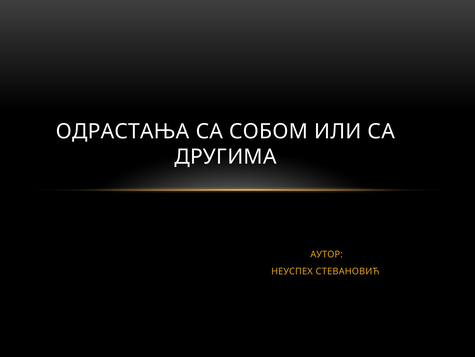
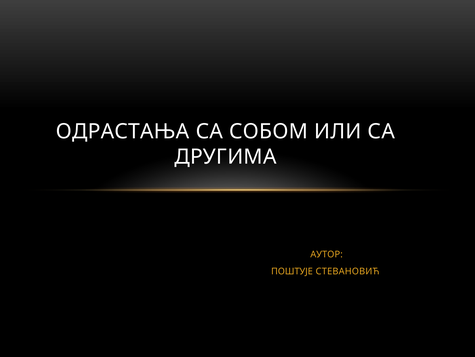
НЕУСПЕХ: НЕУСПЕХ -> ПОШТУЈЕ (292, 271)
